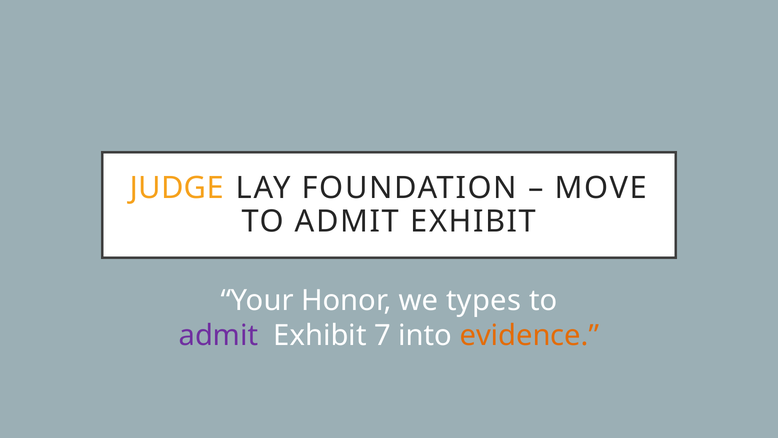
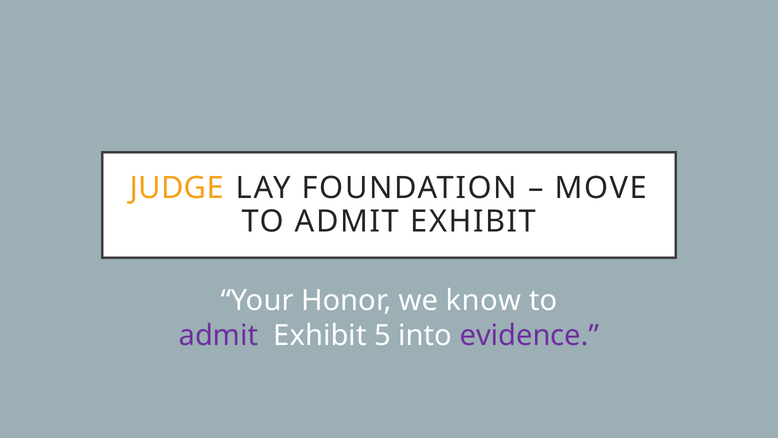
types: types -> know (484, 300)
7: 7 -> 5 (382, 335)
evidence colour: orange -> purple (529, 335)
